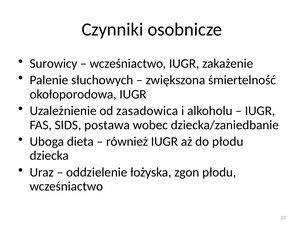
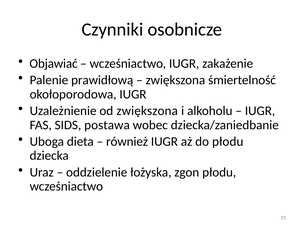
Surowicy: Surowicy -> Objawiać (54, 63)
słuchowych: słuchowych -> prawidłową (102, 80)
od zasadowica: zasadowica -> zwiększona (147, 111)
